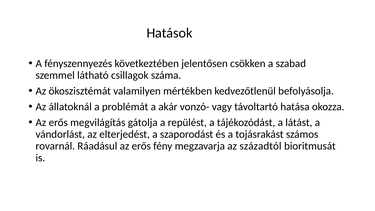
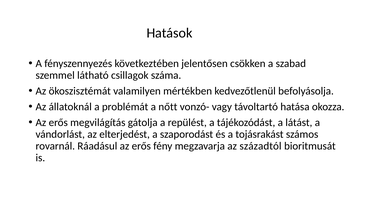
akár: akár -> nőtt (168, 107)
